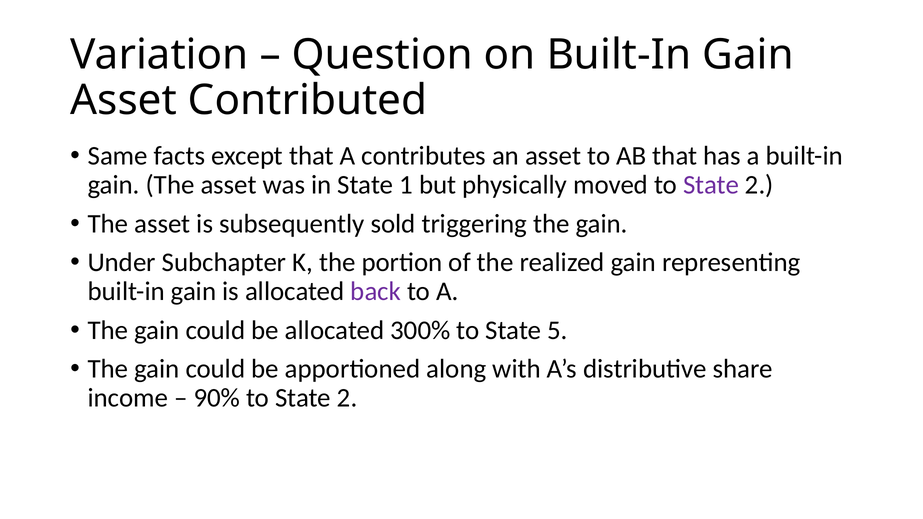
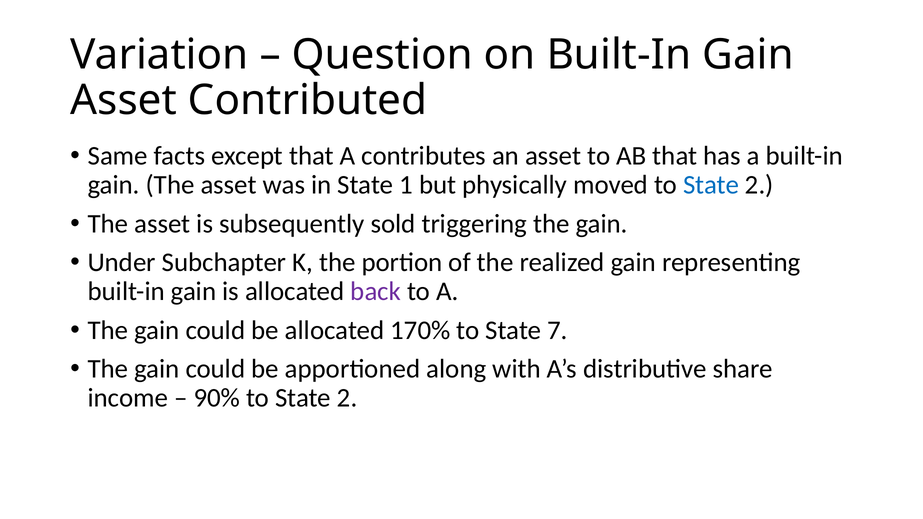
State colour: purple -> blue (711, 185)
300%: 300% -> 170% (420, 330)
5: 5 -> 7 (557, 330)
